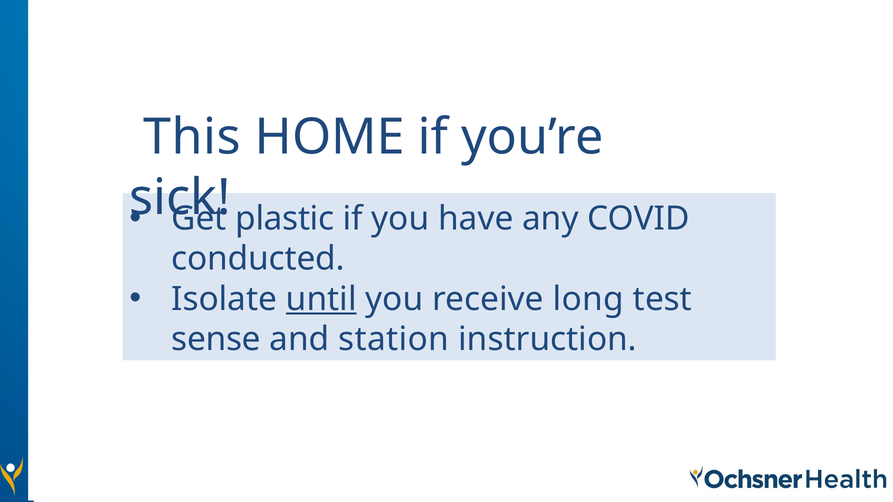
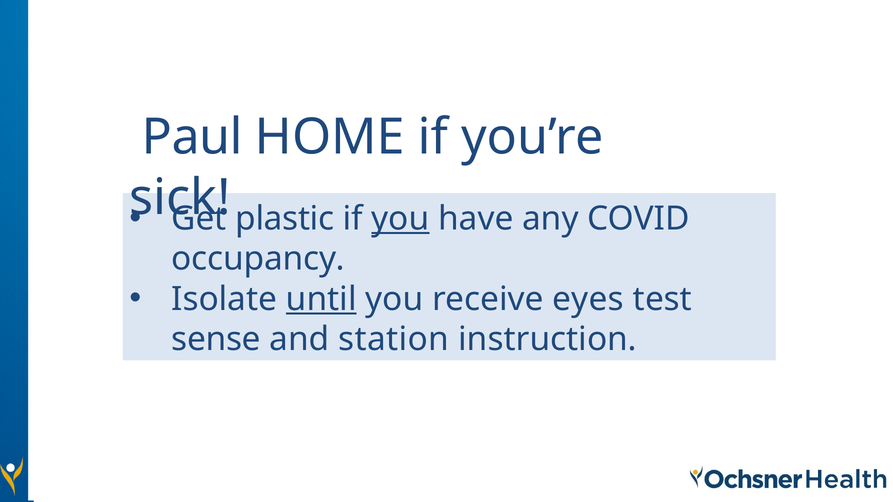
This: This -> Paul (192, 137)
you underline: none -> present (400, 219)
conducted: conducted -> occupancy (258, 259)
long: long -> eyes (588, 299)
